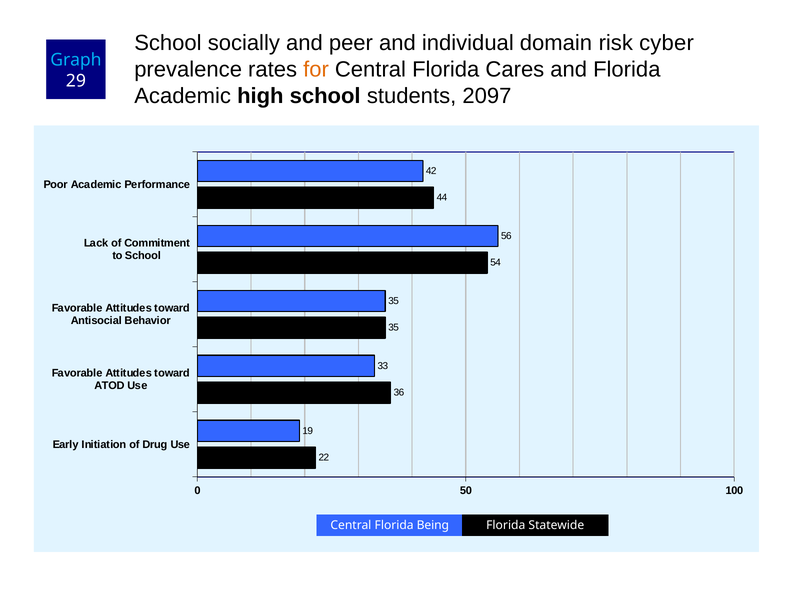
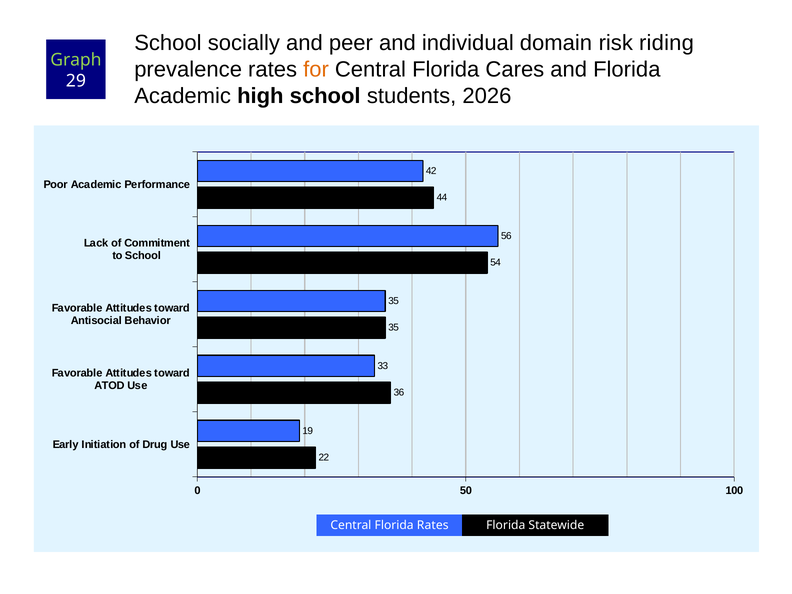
cyber: cyber -> riding (666, 43)
Graph colour: light blue -> light green (76, 60)
2097: 2097 -> 2026 (487, 96)
Florida Being: Being -> Rates (433, 525)
